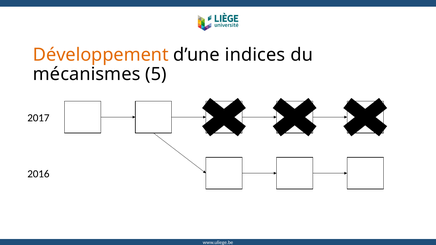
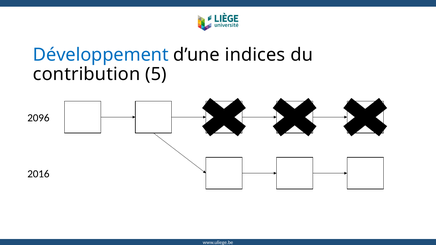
Développement colour: orange -> blue (101, 55)
mécanismes: mécanismes -> contribution (87, 74)
2017: 2017 -> 2096 (38, 118)
